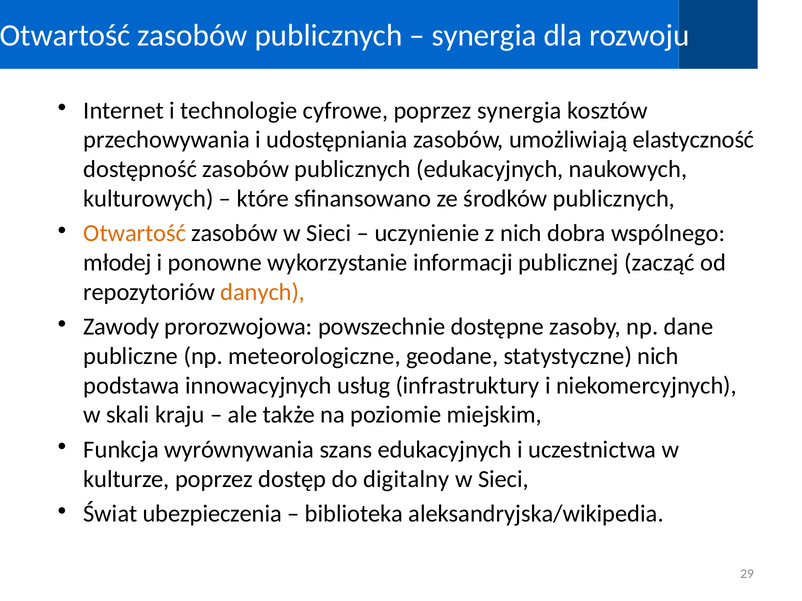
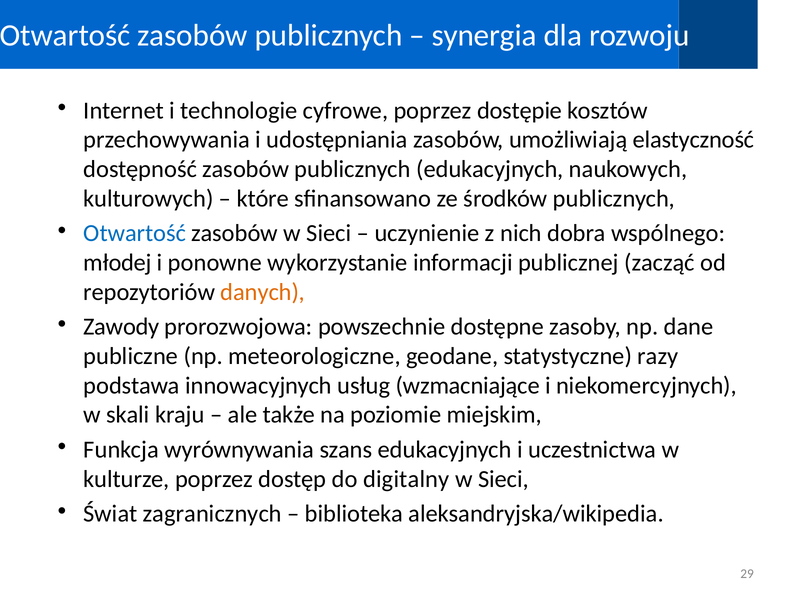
poprzez synergia: synergia -> dostępie (520, 111)
Otwartość colour: orange -> blue (135, 233)
statystyczne nich: nich -> razy (658, 356)
infrastruktury: infrastruktury -> wzmacniające (468, 386)
ubezpieczenia: ubezpieczenia -> zagranicznych (212, 514)
